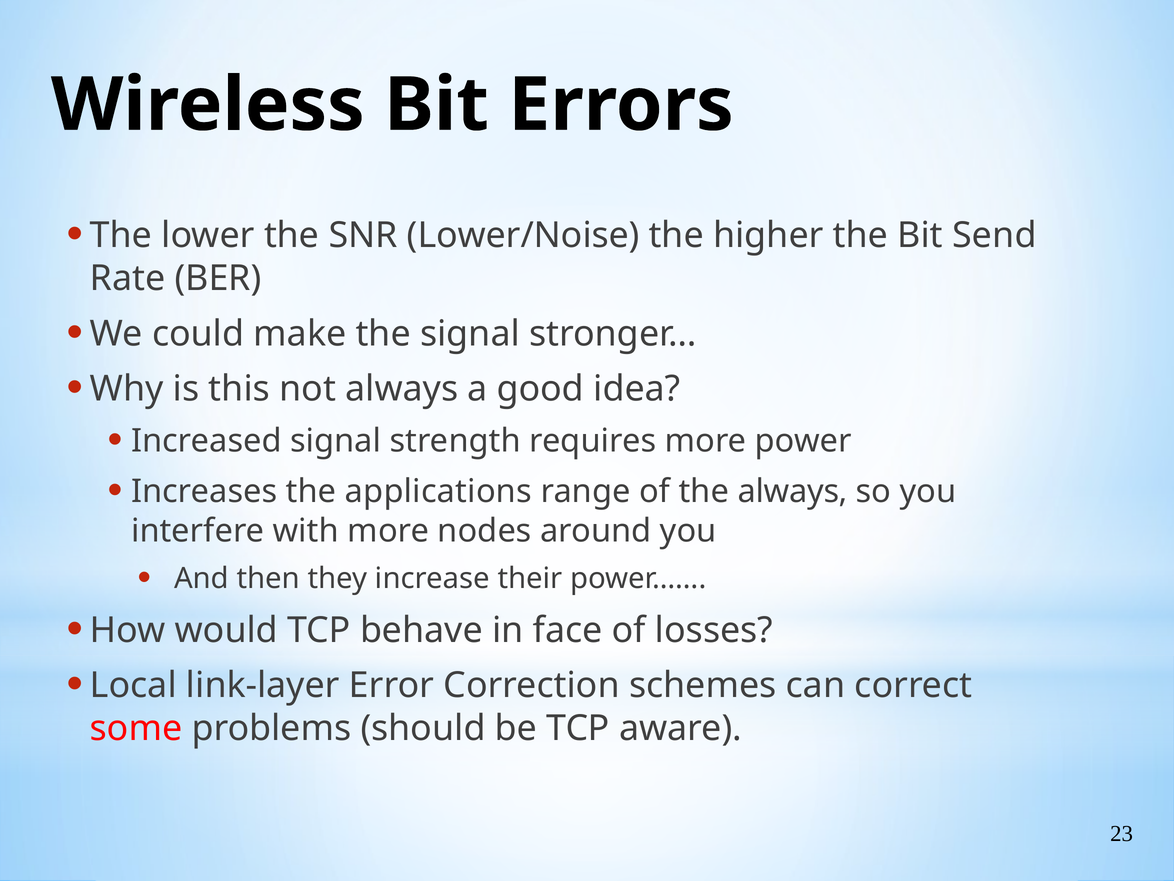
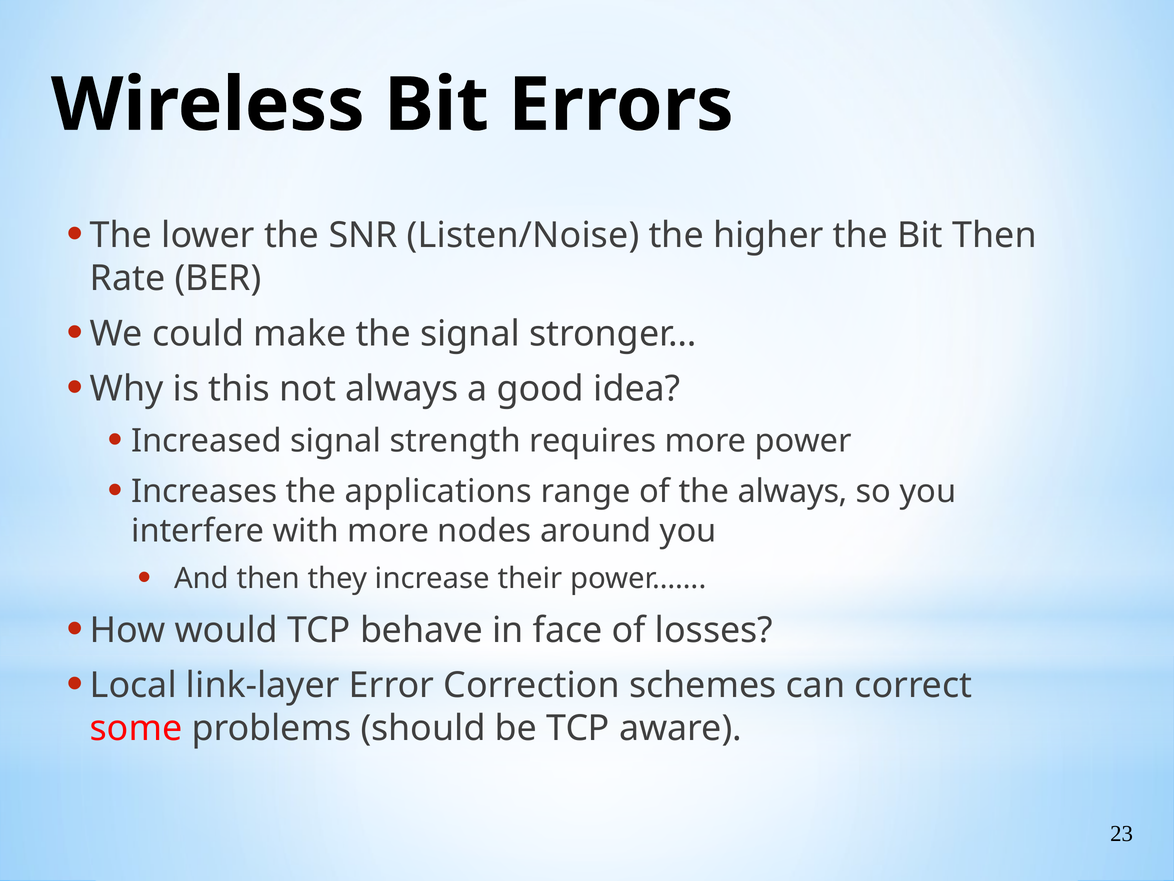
Lower/Noise: Lower/Noise -> Listen/Noise (523, 235)
Bit Send: Send -> Then (995, 235)
